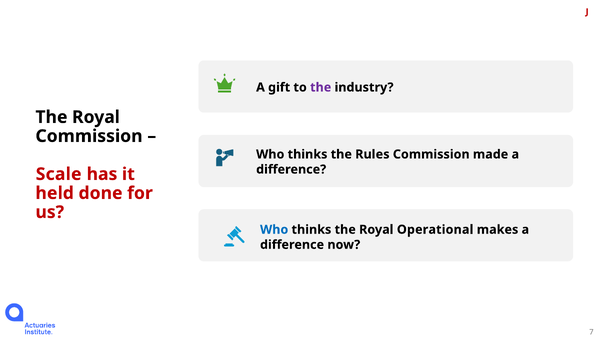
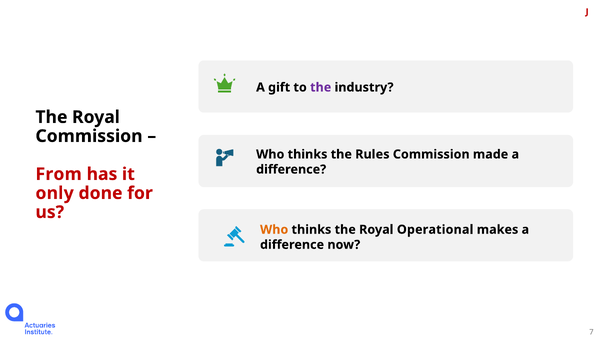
Scale: Scale -> From (59, 174)
held: held -> only (55, 193)
Who colour: blue -> orange (274, 229)
